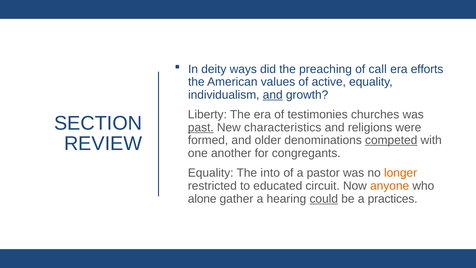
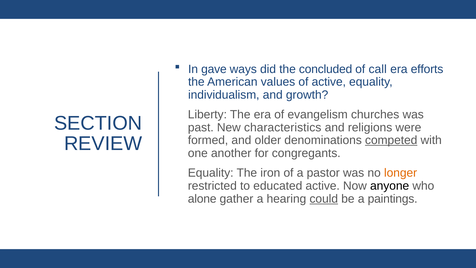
deity: deity -> gave (214, 69)
preaching: preaching -> concluded (326, 69)
and underline: present -> none (273, 95)
testimonies: testimonies -> evangelism (318, 115)
past underline: present -> none (201, 127)
into: into -> iron (270, 173)
educated circuit: circuit -> active (323, 186)
anyone colour: orange -> black (390, 186)
practices: practices -> paintings (393, 199)
